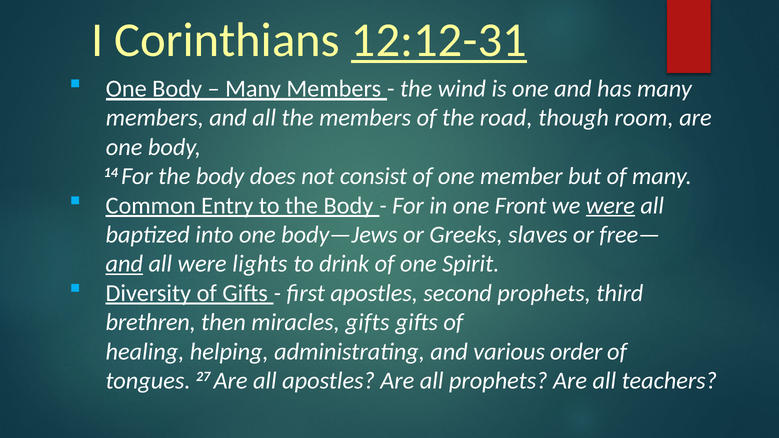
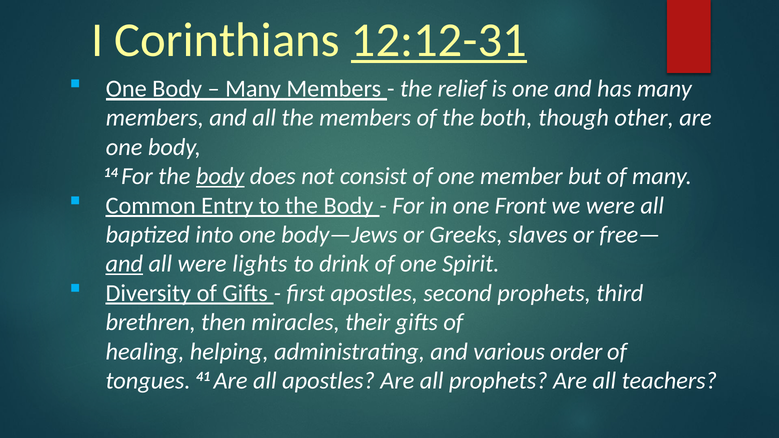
wind: wind -> relief (462, 89)
road: road -> both (506, 118)
room: room -> other (644, 118)
body underline: none -> present (220, 176)
were underline: present -> none (610, 206)
miracles gifts: gifts -> their (368, 322)
27: 27 -> 41 (203, 377)
